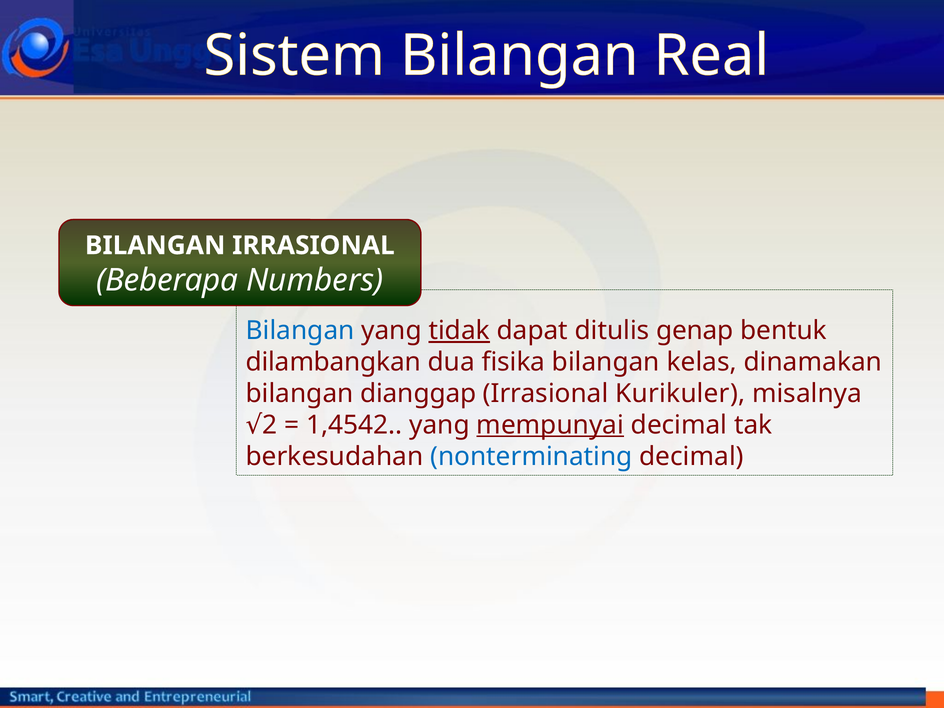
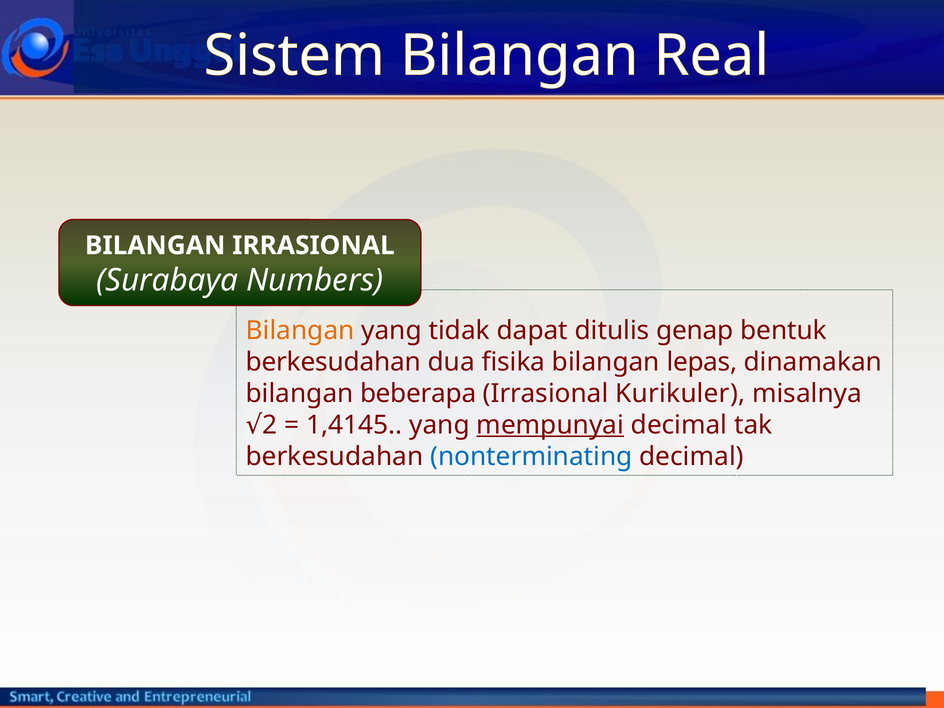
Beberapa: Beberapa -> Surabaya (167, 280)
Bilangan colour: blue -> orange (300, 331)
tidak underline: present -> none (459, 331)
dilambangkan: dilambangkan -> berkesudahan (333, 362)
kelas: kelas -> lepas (702, 362)
dianggap: dianggap -> beberapa (418, 394)
1,4542: 1,4542 -> 1,4145 (354, 425)
